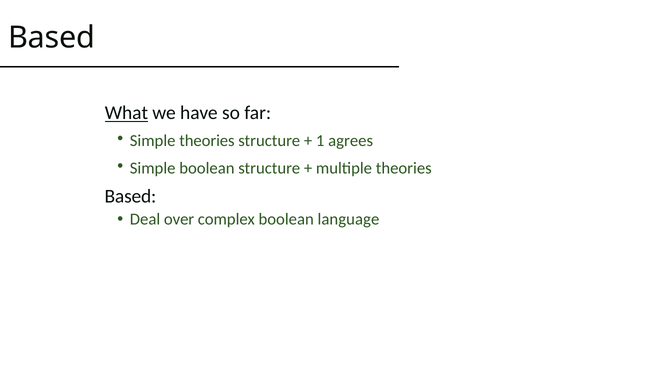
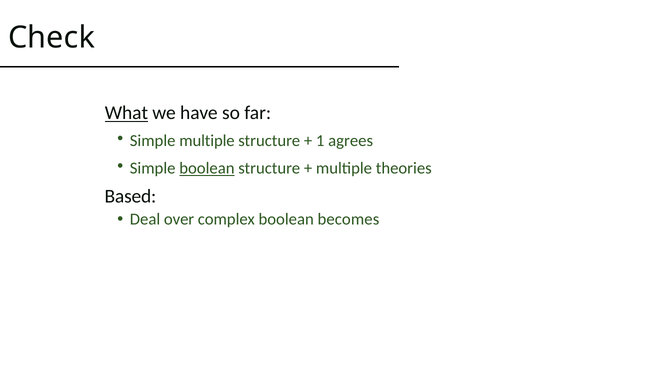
Based: Based -> Check (51, 38)
Simple theories: theories -> multiple (207, 141)
boolean underline: none -> present (207, 168)
language: language -> becomes (348, 219)
